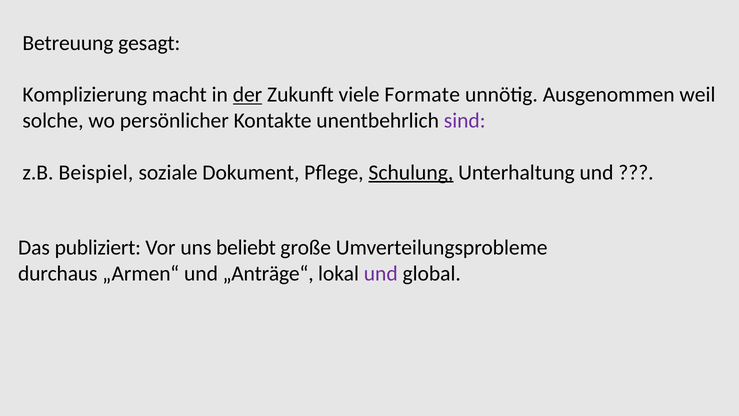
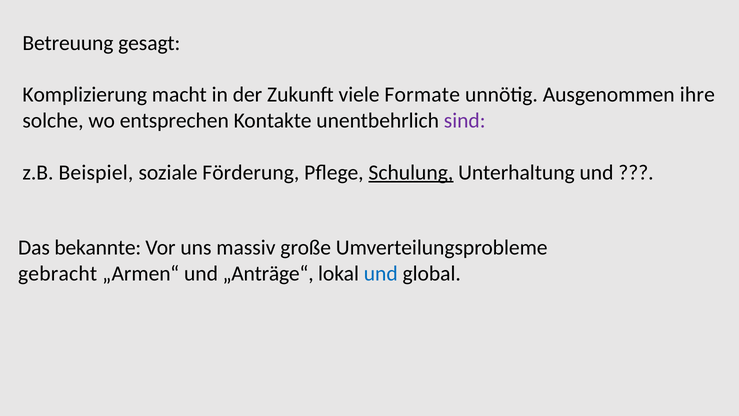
der underline: present -> none (248, 95)
weil: weil -> ihre (697, 95)
persönlicher: persönlicher -> entsprechen (174, 120)
Dokument: Dokument -> Förderung (251, 172)
publiziert: publiziert -> bekannte (98, 247)
beliebt: beliebt -> massiv (246, 247)
durchaus: durchaus -> gebracht (58, 273)
und colour: purple -> blue (381, 273)
